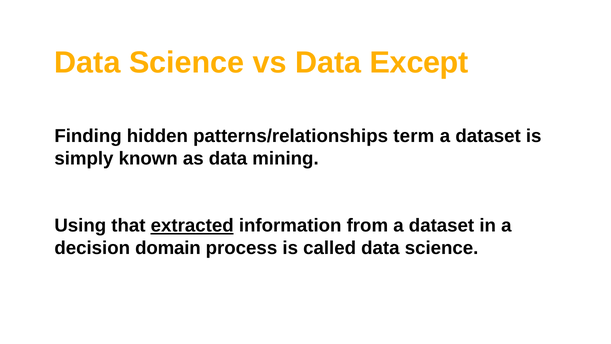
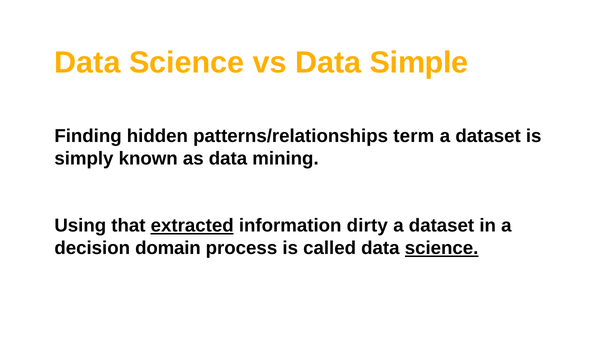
Except: Except -> Simple (419, 62)
from: from -> dirty (367, 226)
science underline: none -> present (442, 248)
